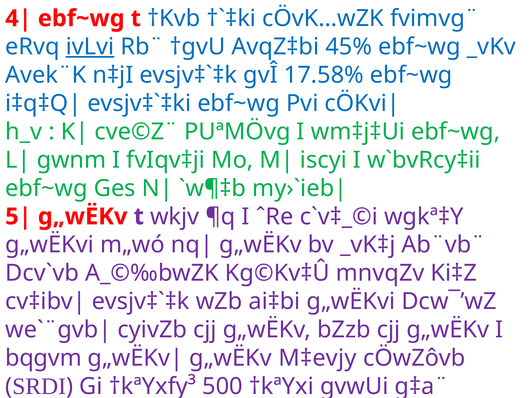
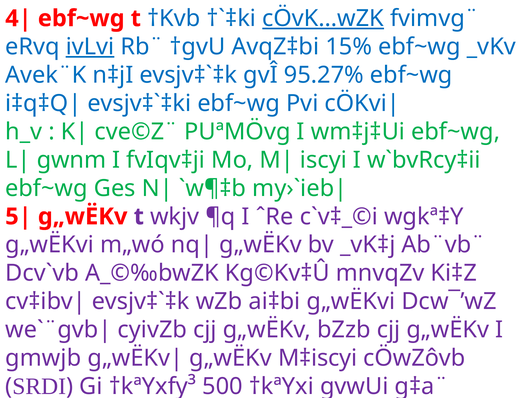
cÖvK…wZK underline: none -> present (323, 18)
45%: 45% -> 15% (349, 47)
17.58%: 17.58% -> 95.27% (324, 75)
bqgvm: bqgvm -> gmwjb (43, 358)
M‡evjy: M‡evjy -> M‡iscyi (318, 358)
